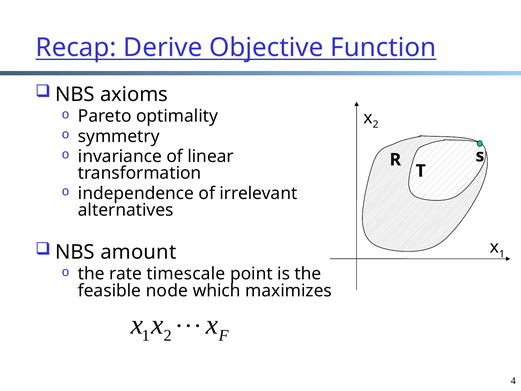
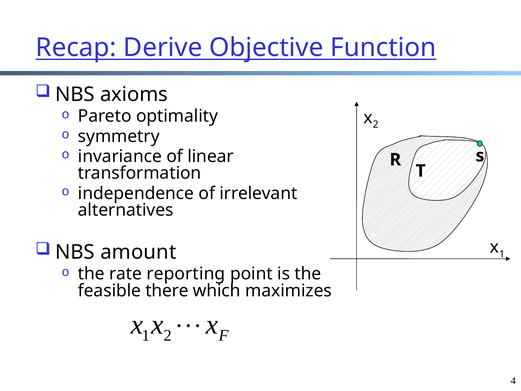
timescale: timescale -> reporting (186, 274)
node: node -> there (167, 290)
